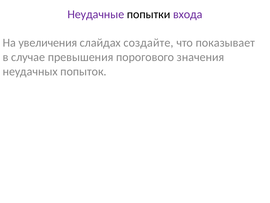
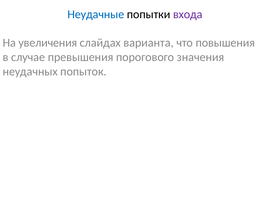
Неудачные colour: purple -> blue (96, 14)
создайте: создайте -> варианта (149, 43)
показывает: показывает -> повышения (225, 43)
